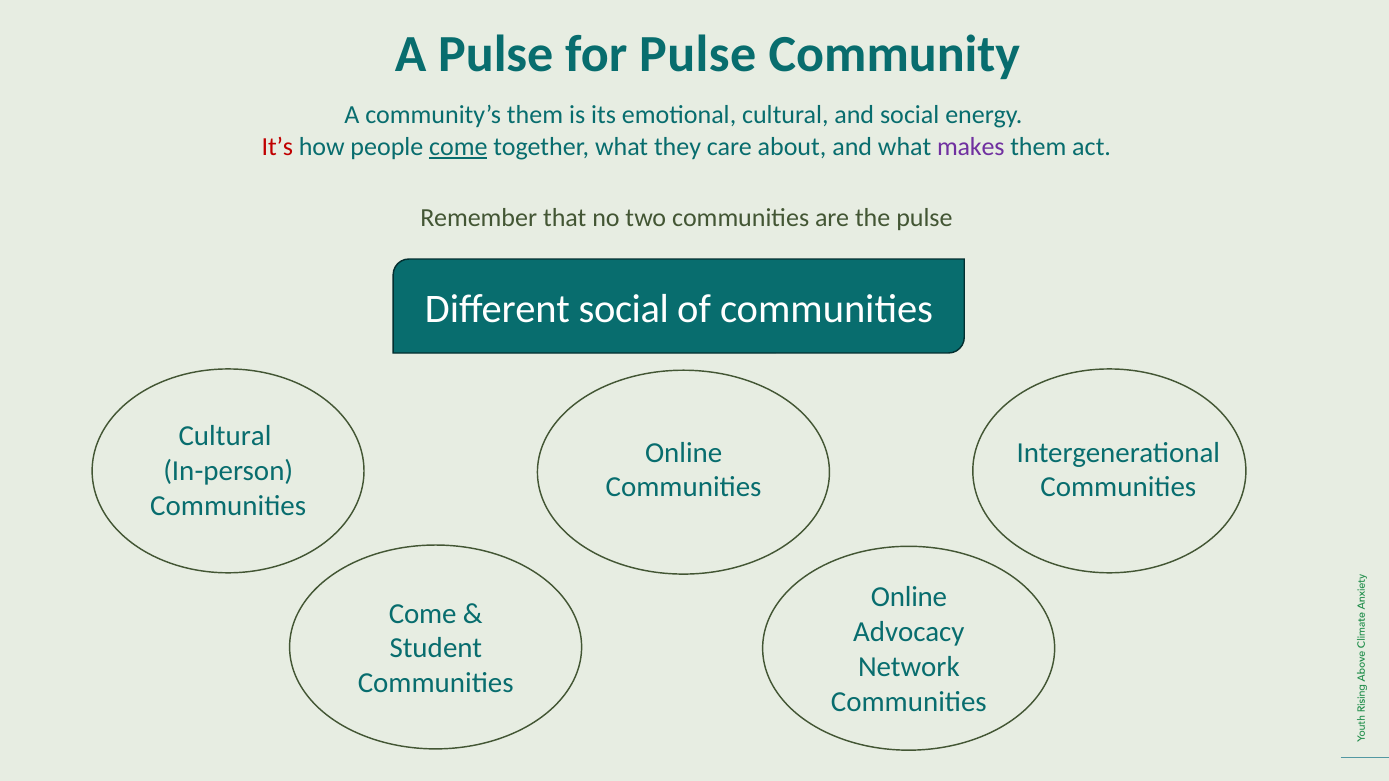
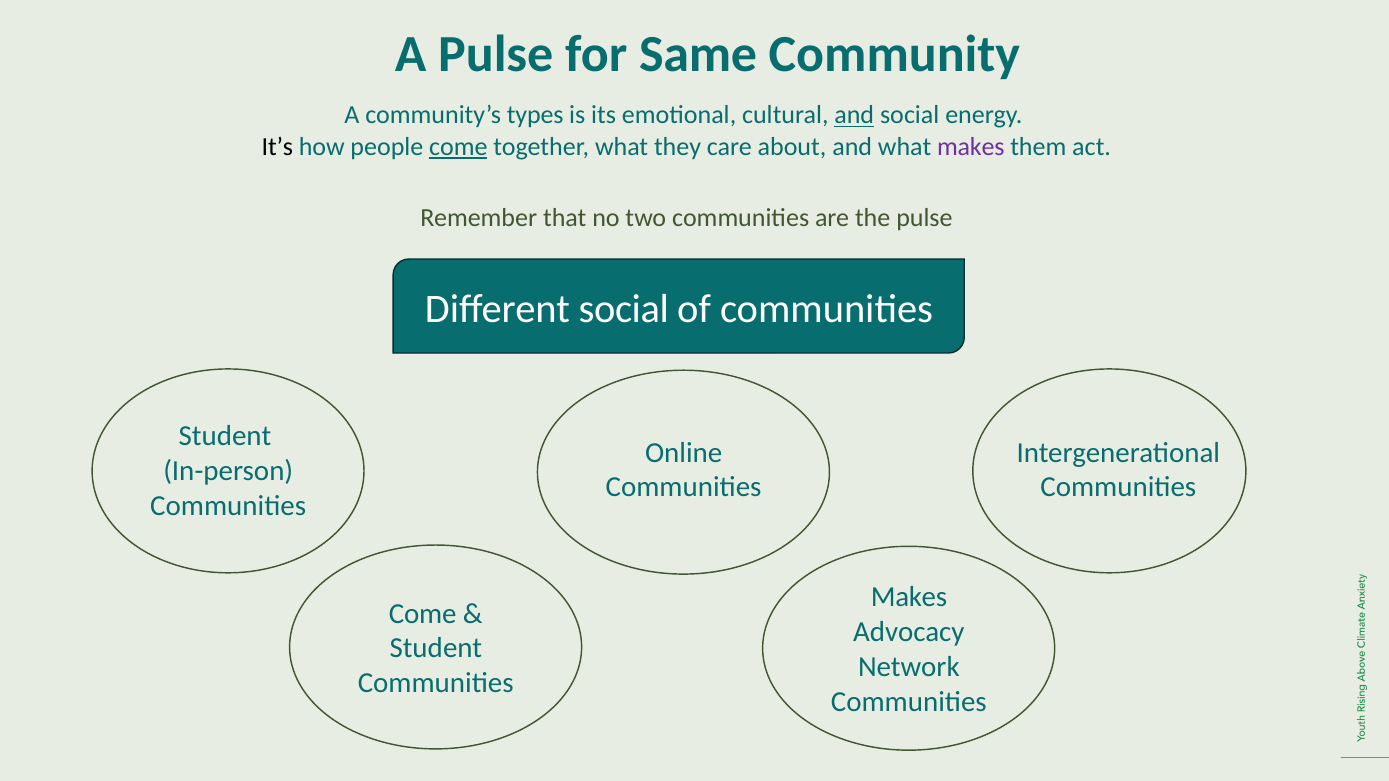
for Pulse: Pulse -> Same (698, 54)
community’s them: them -> types (535, 115)
and underline: none -> present (854, 115)
It’s colour: red -> black (277, 147)
Cultural: Cultural -> Student (225, 437)
Online: Online -> Makes (909, 598)
